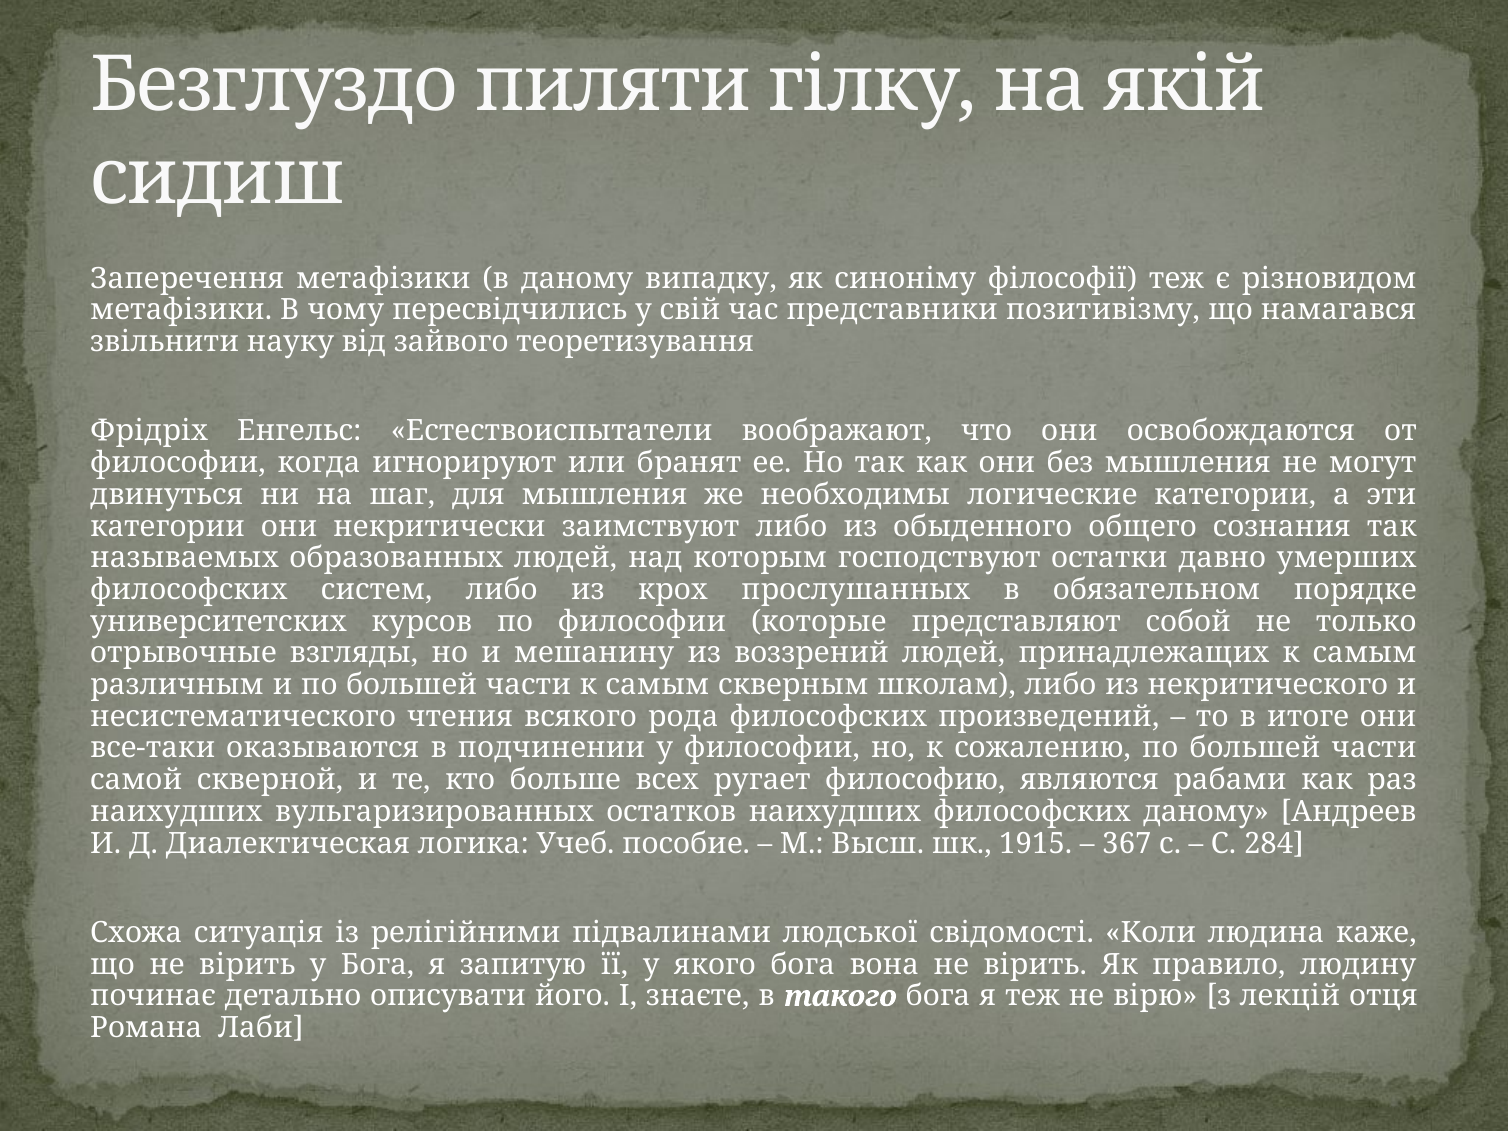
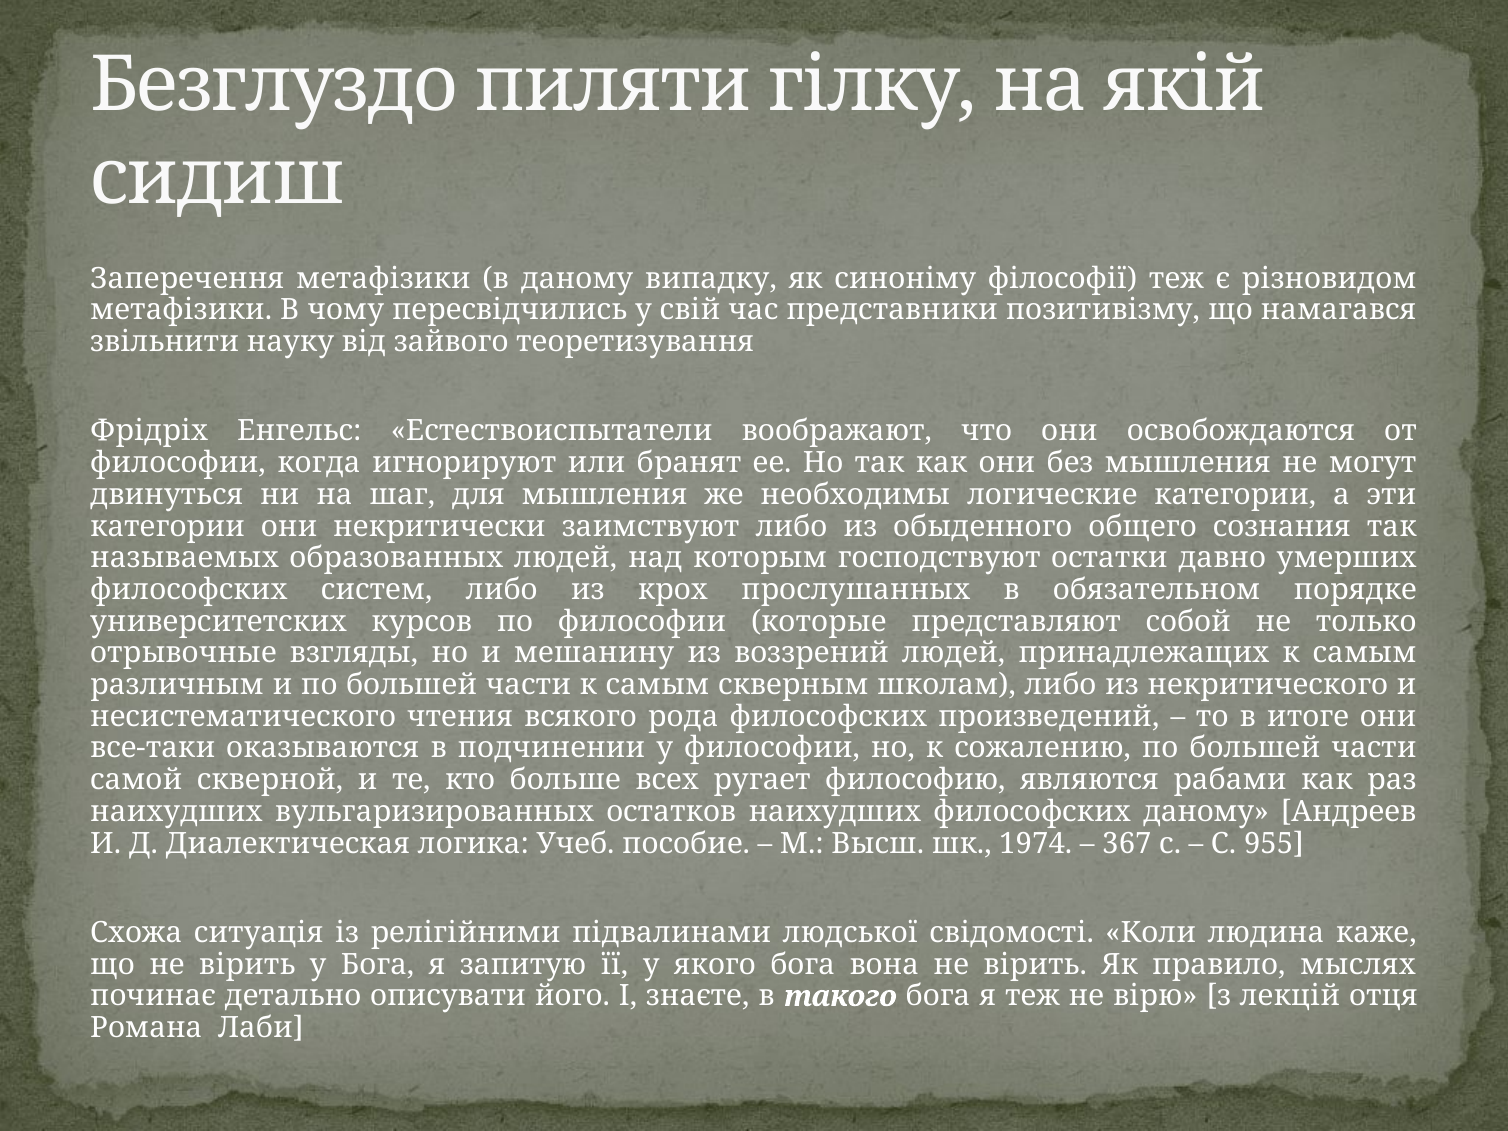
1915: 1915 -> 1974 (1036, 843)
284: 284 -> 955 (1274, 843)
людину: людину -> мыслях (1358, 965)
